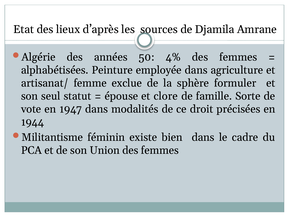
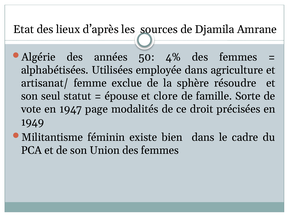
Peinture: Peinture -> Utilisées (112, 70)
formuler: formuler -> résoudre (235, 83)
1947 dans: dans -> page (97, 109)
1944: 1944 -> 1949 (33, 122)
